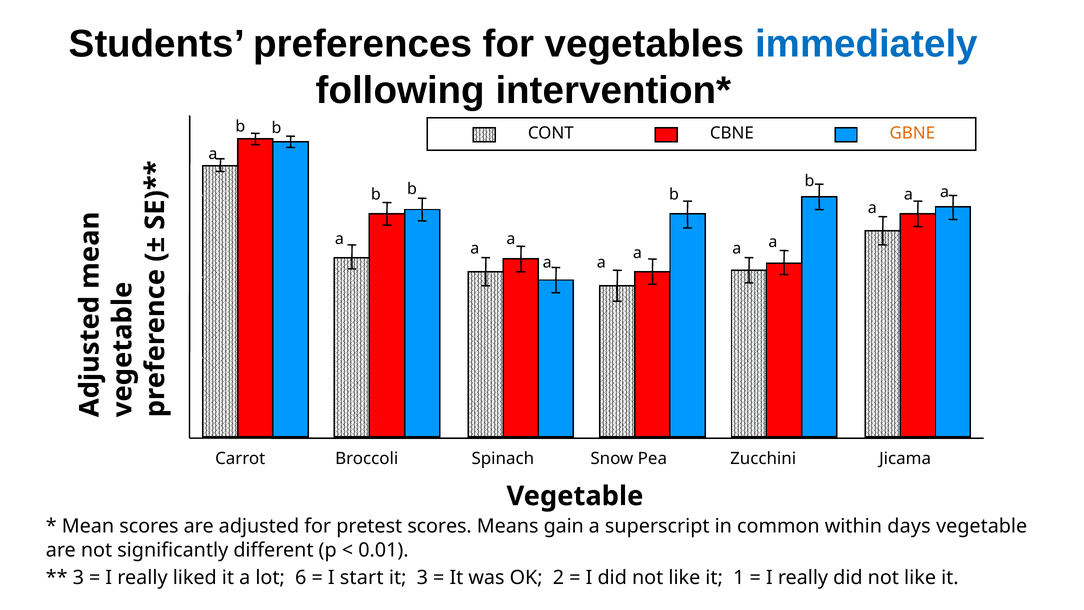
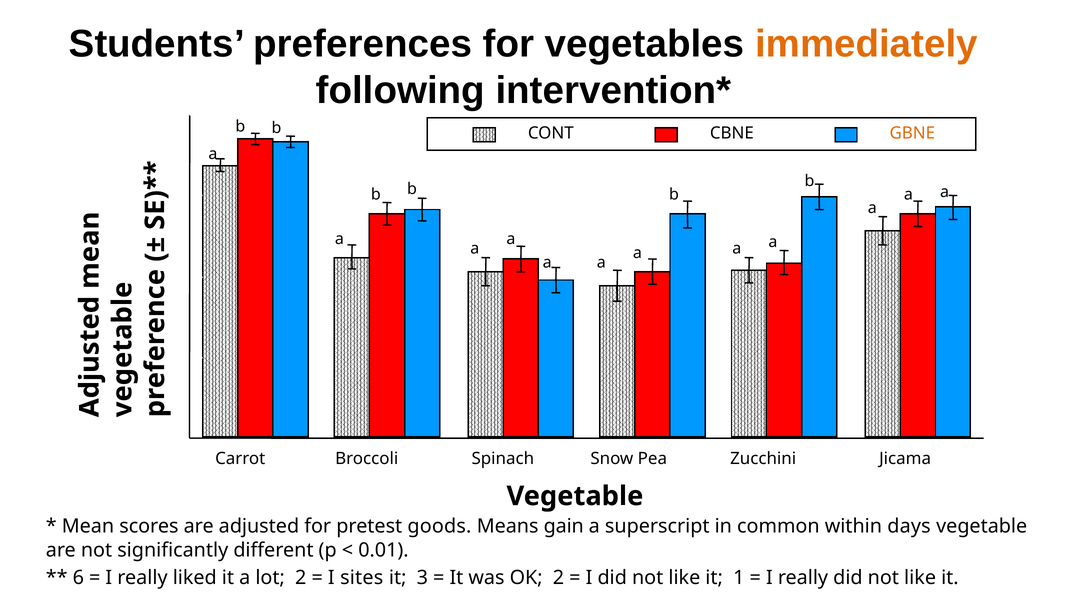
immediately colour: blue -> orange (866, 44)
pretest scores: scores -> goods (439, 526)
3: 3 -> 6 (78, 578)
lot 6: 6 -> 2 (301, 578)
start: start -> sites (362, 578)
